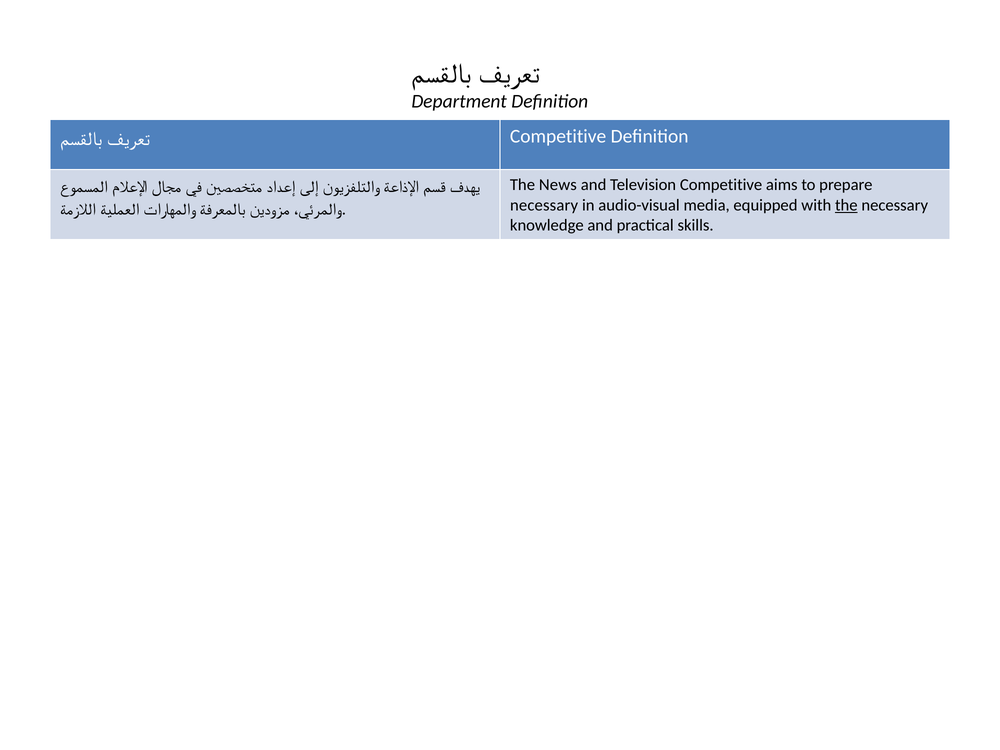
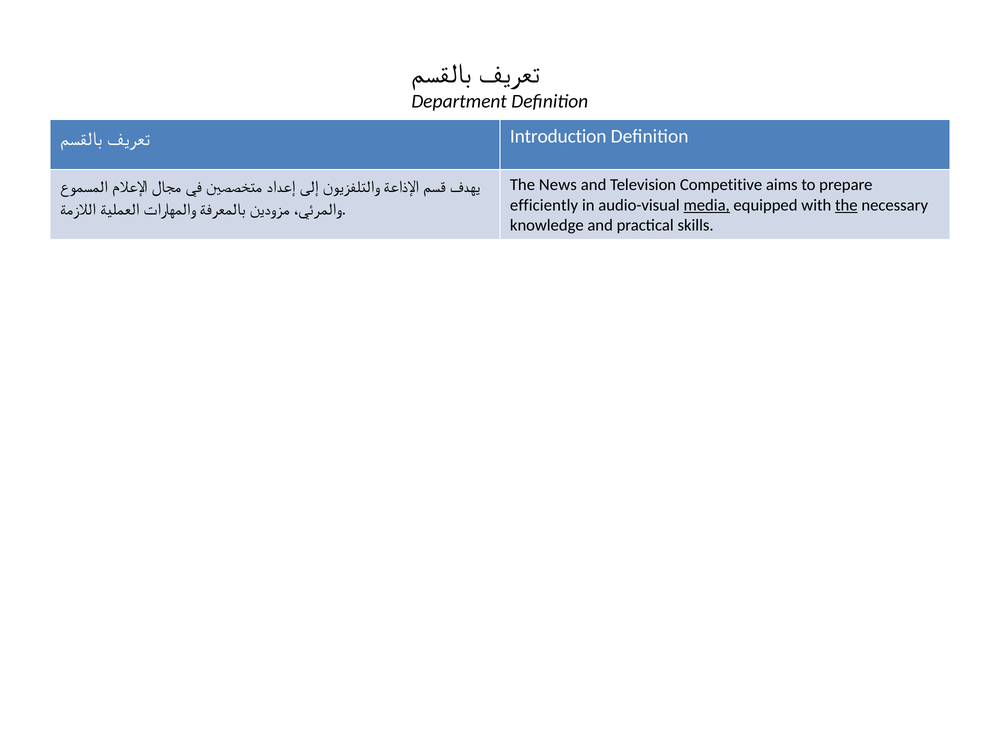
Competitive: Competitive -> Introduction (558, 137)
necessary: necessary -> efficiently (544, 205)
media underline: none -> present (707, 205)
